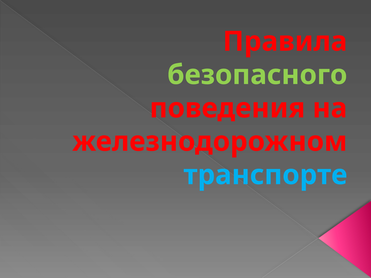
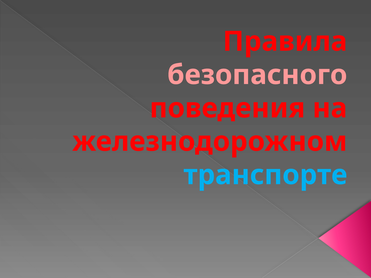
безопасного colour: light green -> pink (257, 75)
